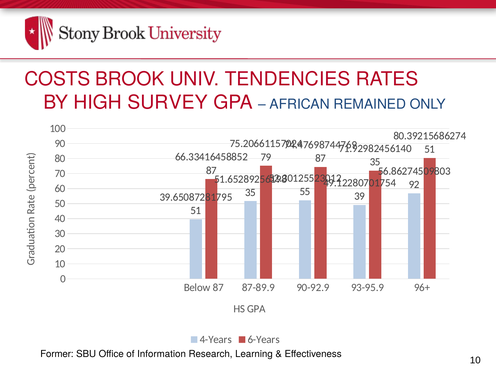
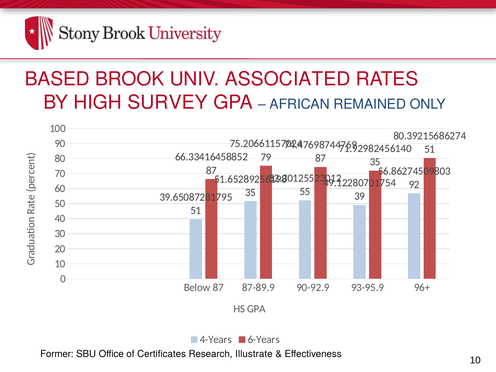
COSTS: COSTS -> BASED (57, 79)
TENDENCIES: TENDENCIES -> ASSOCIATED (288, 79)
Information: Information -> Certificates (162, 354)
Learning: Learning -> Illustrate (254, 354)
